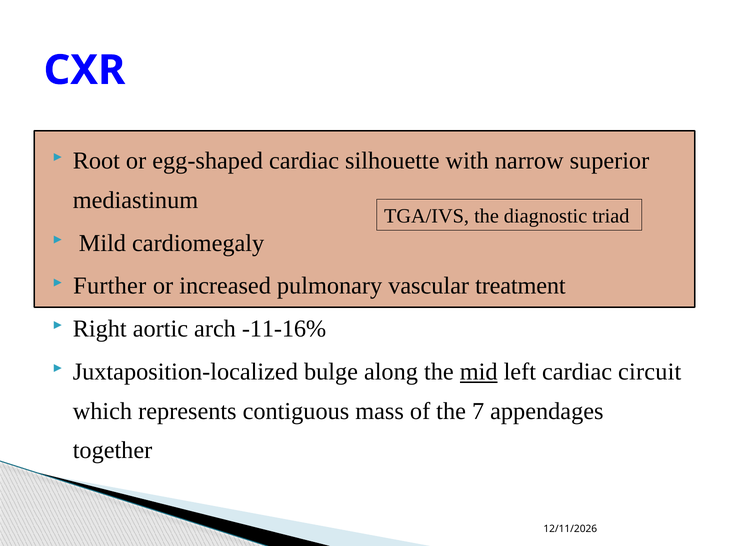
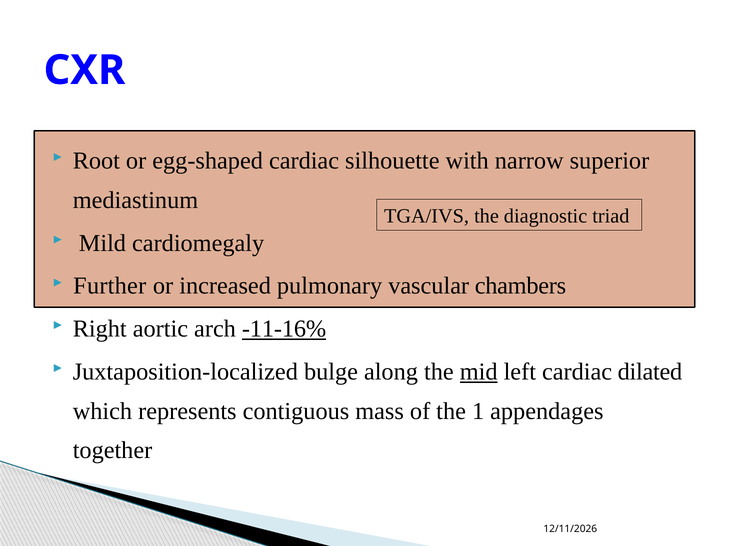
treatment: treatment -> chambers (520, 286)
-11-16% underline: none -> present (284, 329)
circuit: circuit -> dilated (650, 372)
7: 7 -> 1 (478, 412)
